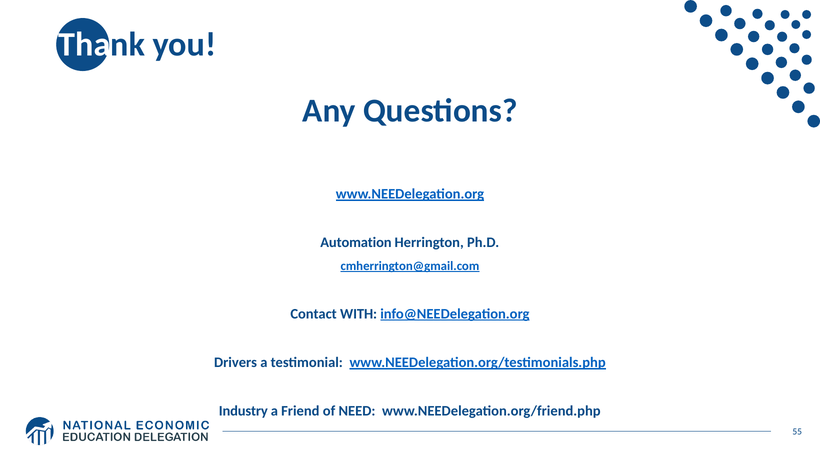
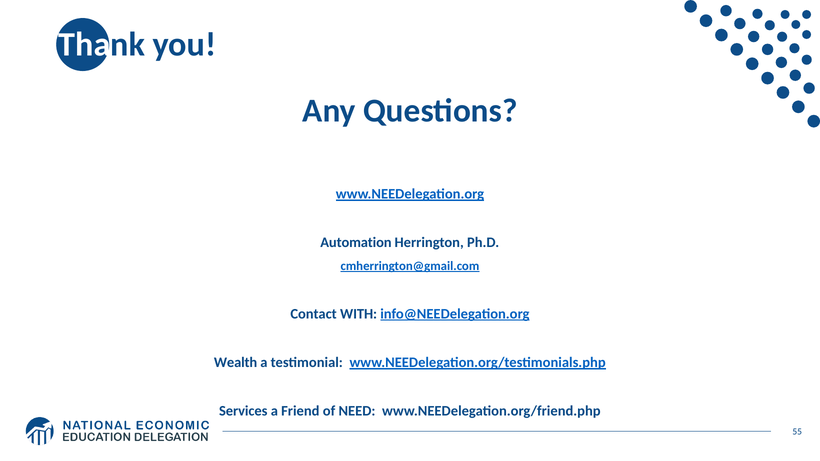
Drivers: Drivers -> Wealth (236, 363)
Industry: Industry -> Services (243, 411)
